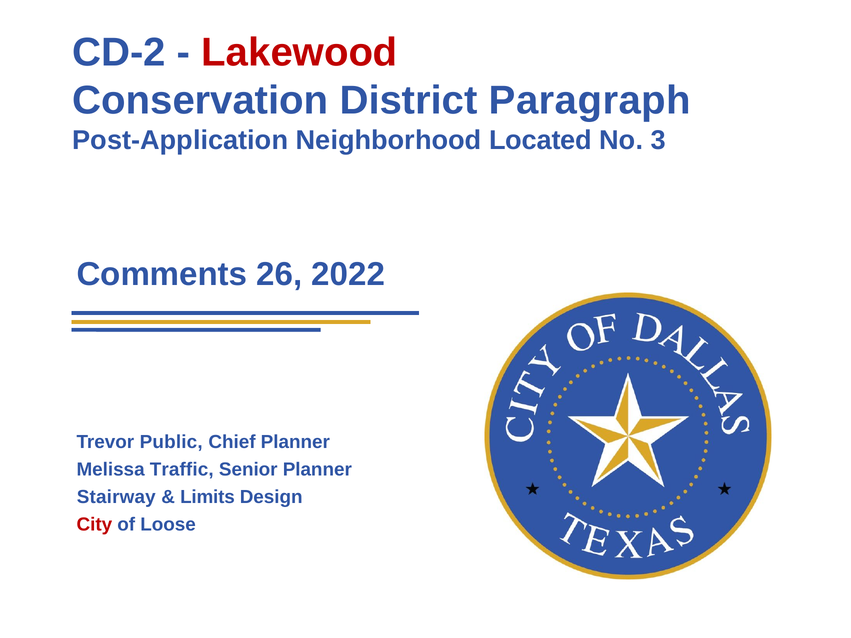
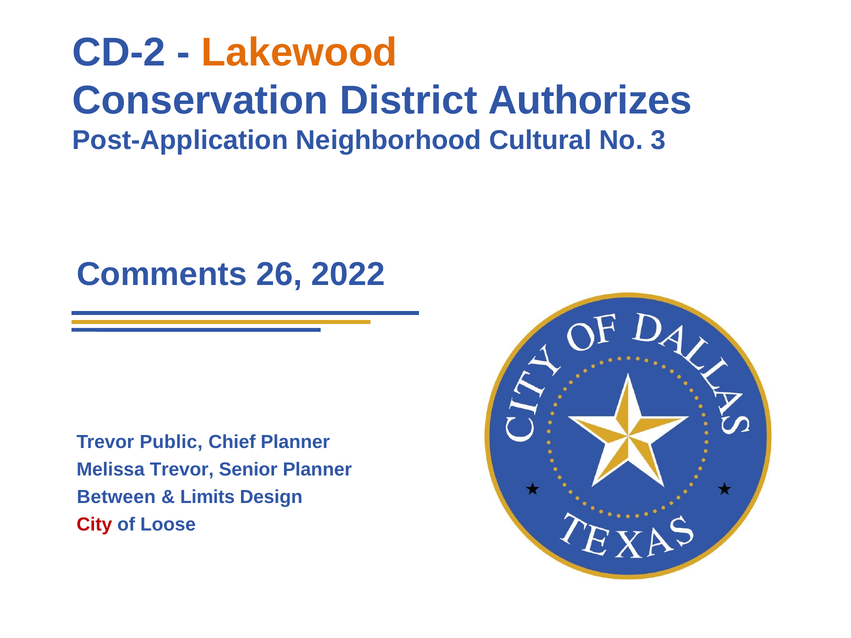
Lakewood colour: red -> orange (299, 52)
Paragraph: Paragraph -> Authorizes (590, 101)
Located: Located -> Cultural (540, 140)
Melissa Traffic: Traffic -> Trevor (182, 470)
Stairway: Stairway -> Between (116, 497)
